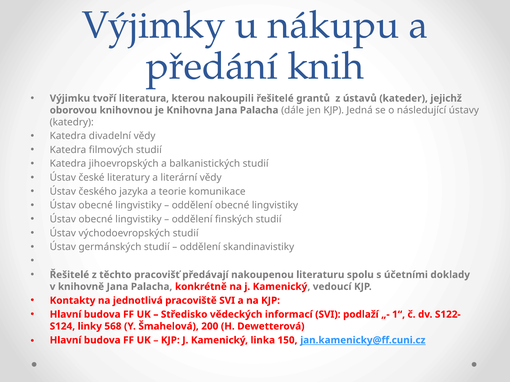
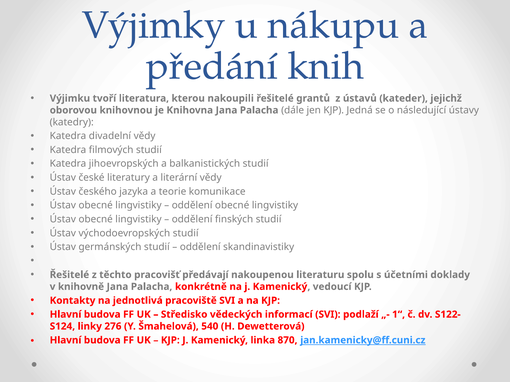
568: 568 -> 276 (113, 327)
200: 200 -> 540 (210, 327)
150: 150 -> 870 (287, 341)
